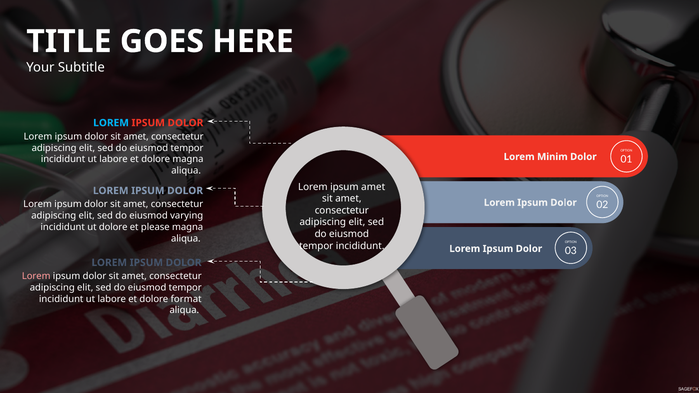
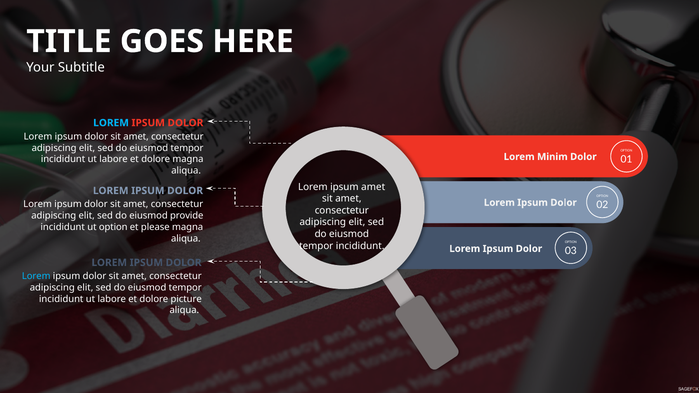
varying: varying -> provide (187, 216)
ut dolore: dolore -> option (113, 227)
Lorem colour: pink -> light blue (36, 276)
format: format -> picture (186, 299)
